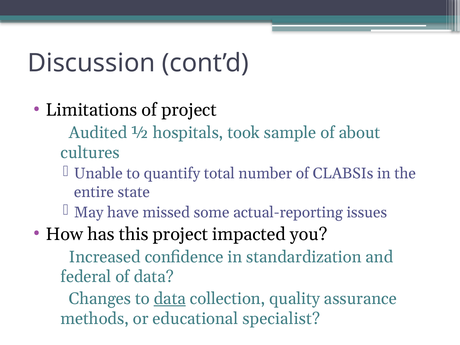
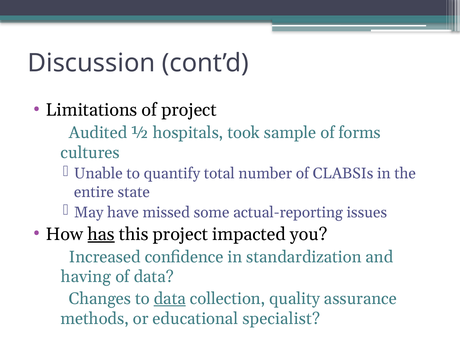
about: about -> forms (360, 133)
has underline: none -> present (101, 234)
federal: federal -> having (86, 277)
